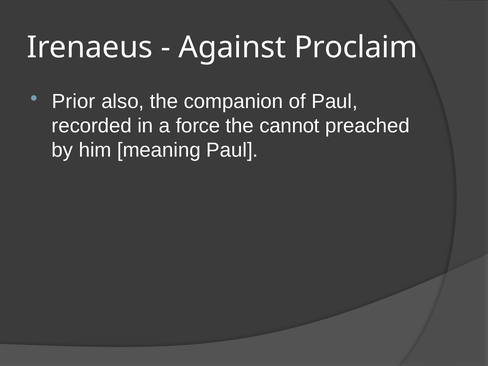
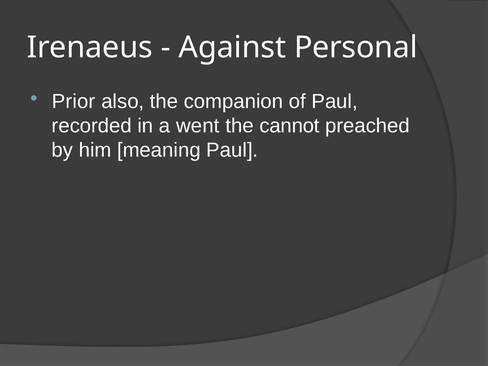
Proclaim: Proclaim -> Personal (356, 47)
force: force -> went (198, 126)
